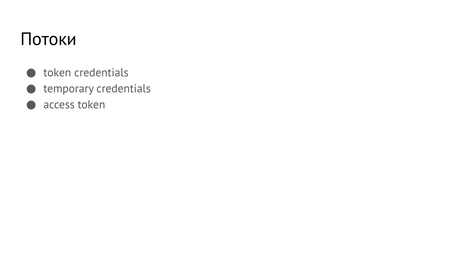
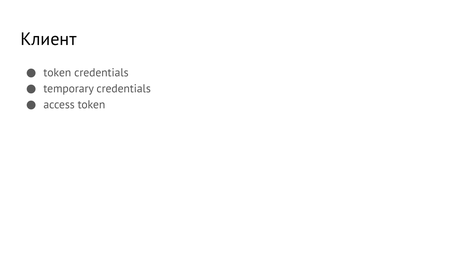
Потоки: Потоки -> Клиент (48, 39)
